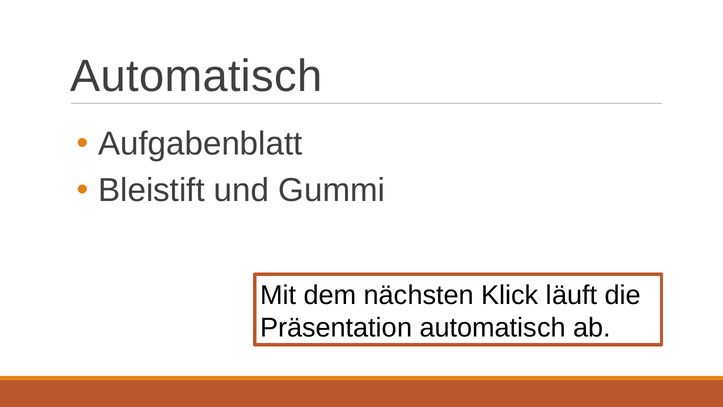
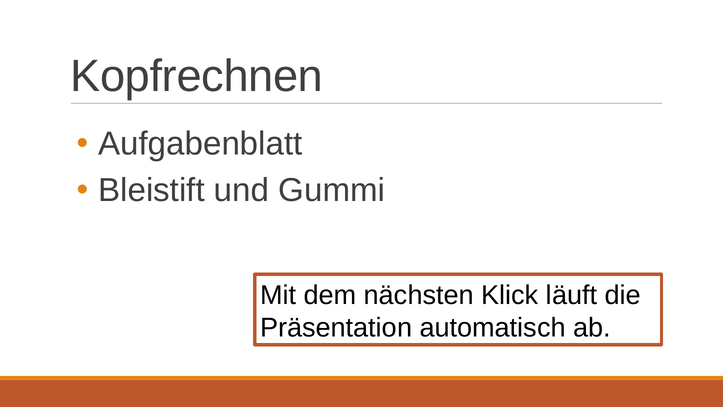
Automatisch: Automatisch -> Kopfrechnen (197, 76)
